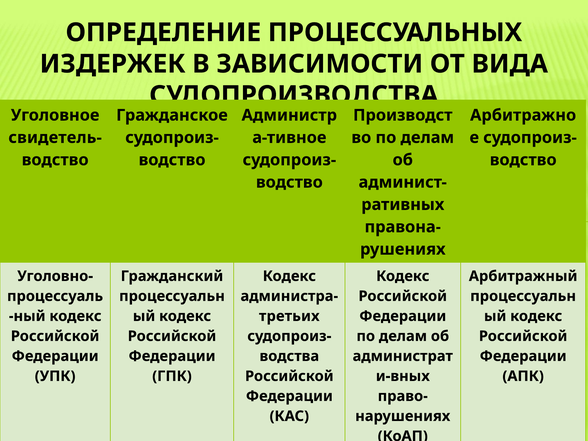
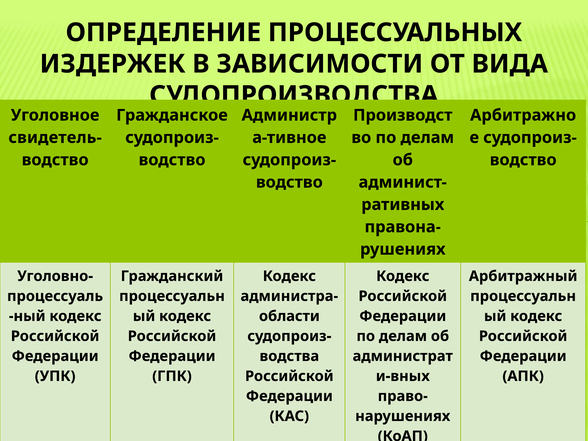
третьих: третьих -> области (289, 316)
